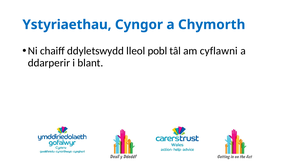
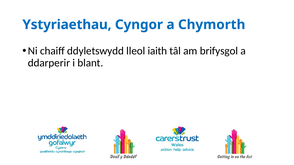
pobl: pobl -> iaith (157, 51)
cyflawni: cyflawni -> brifysgol (219, 51)
